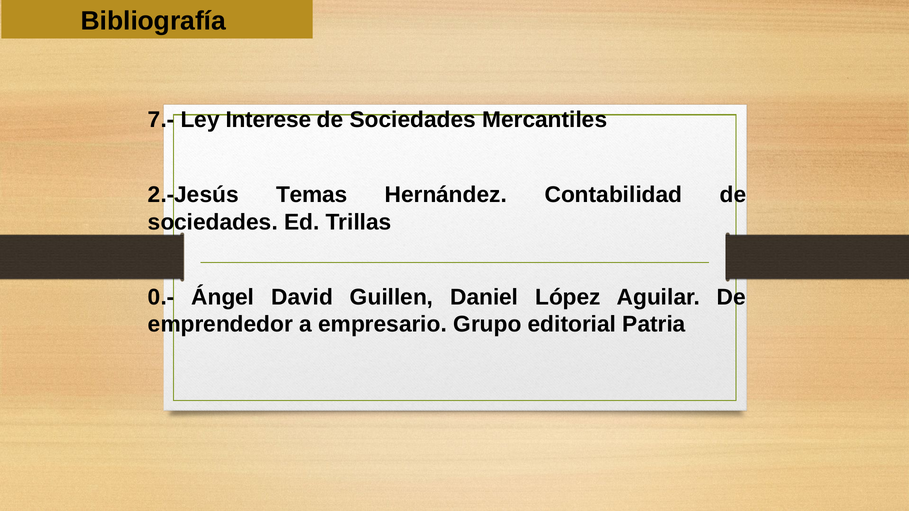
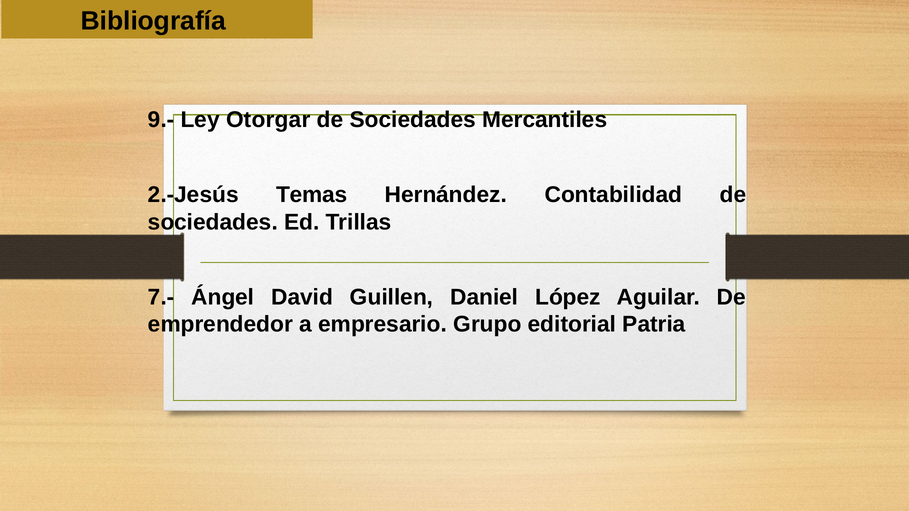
7.-: 7.- -> 9.- (161, 120)
Interese: Interese -> Otorgar (268, 120)
0.-: 0.- -> 7.- (161, 297)
